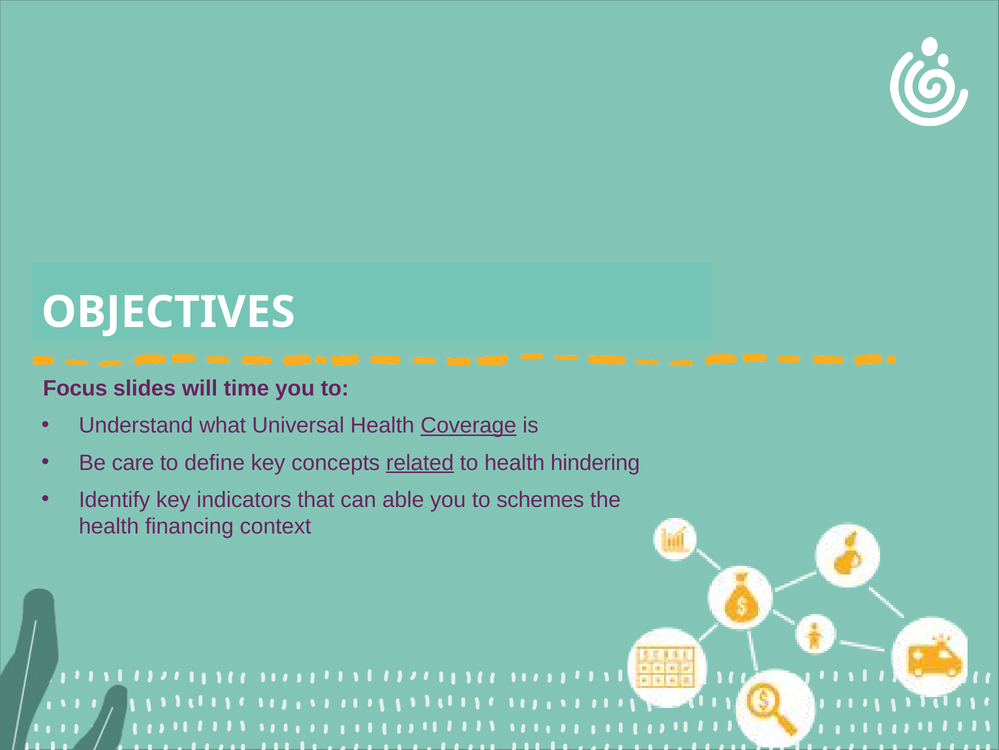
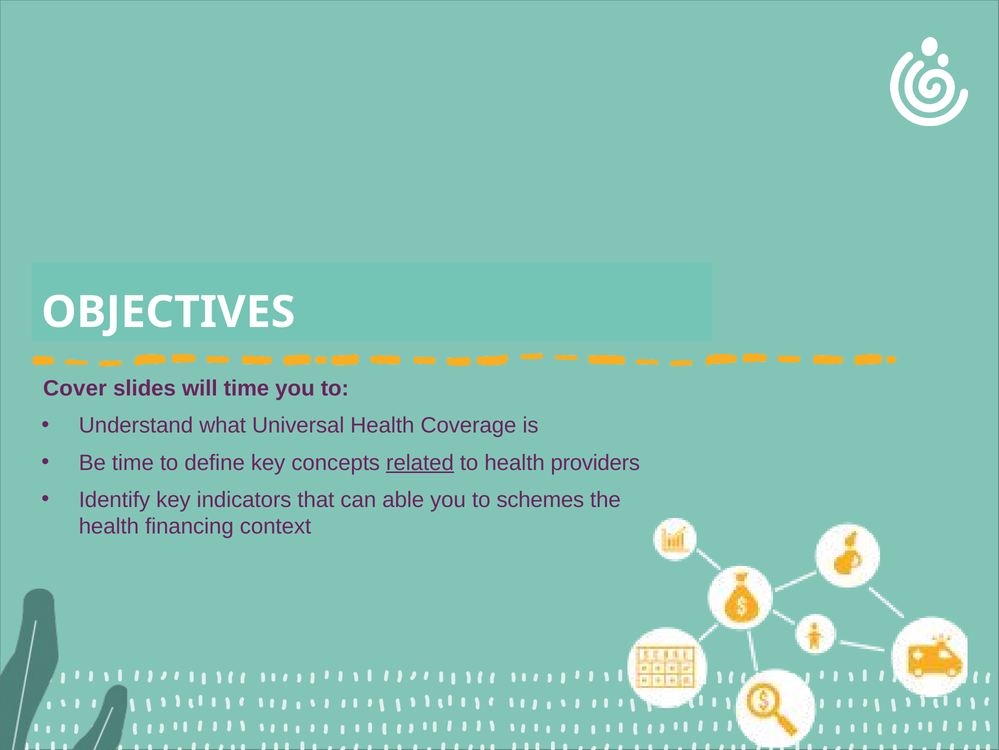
Focus: Focus -> Cover (75, 388)
Coverage underline: present -> none (468, 425)
Be care: care -> time (133, 462)
hindering: hindering -> providers (595, 462)
